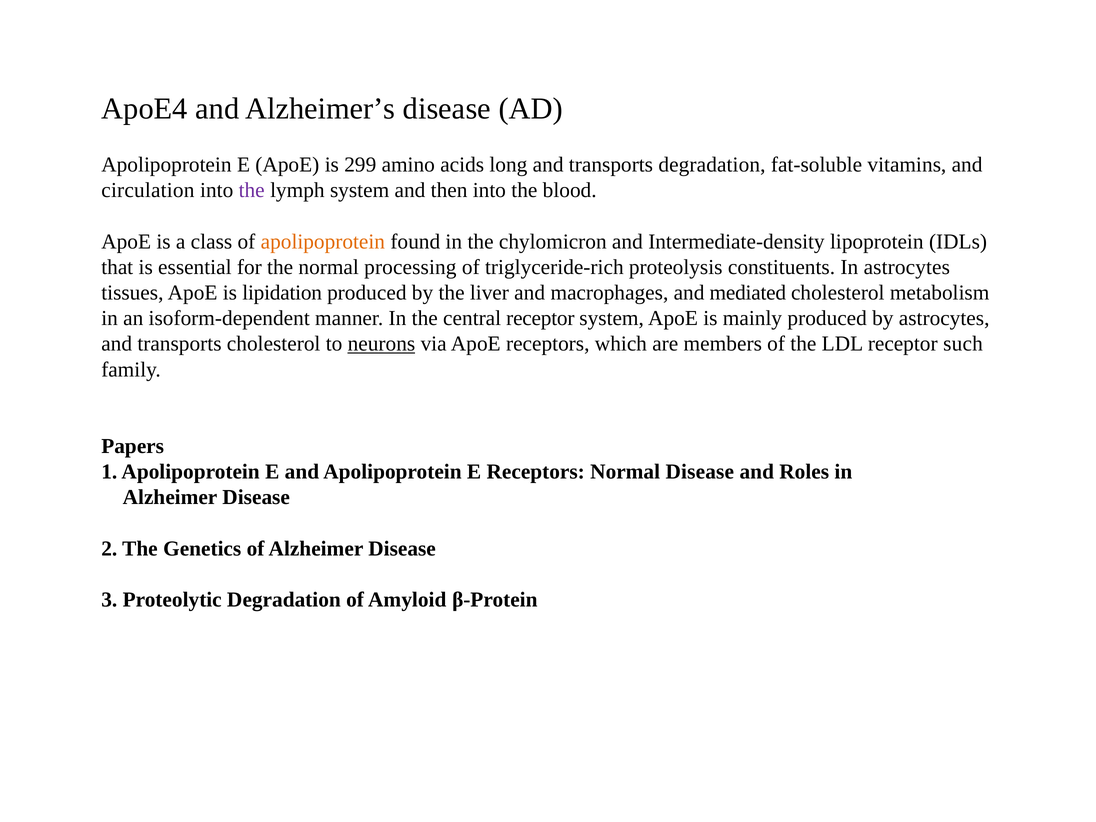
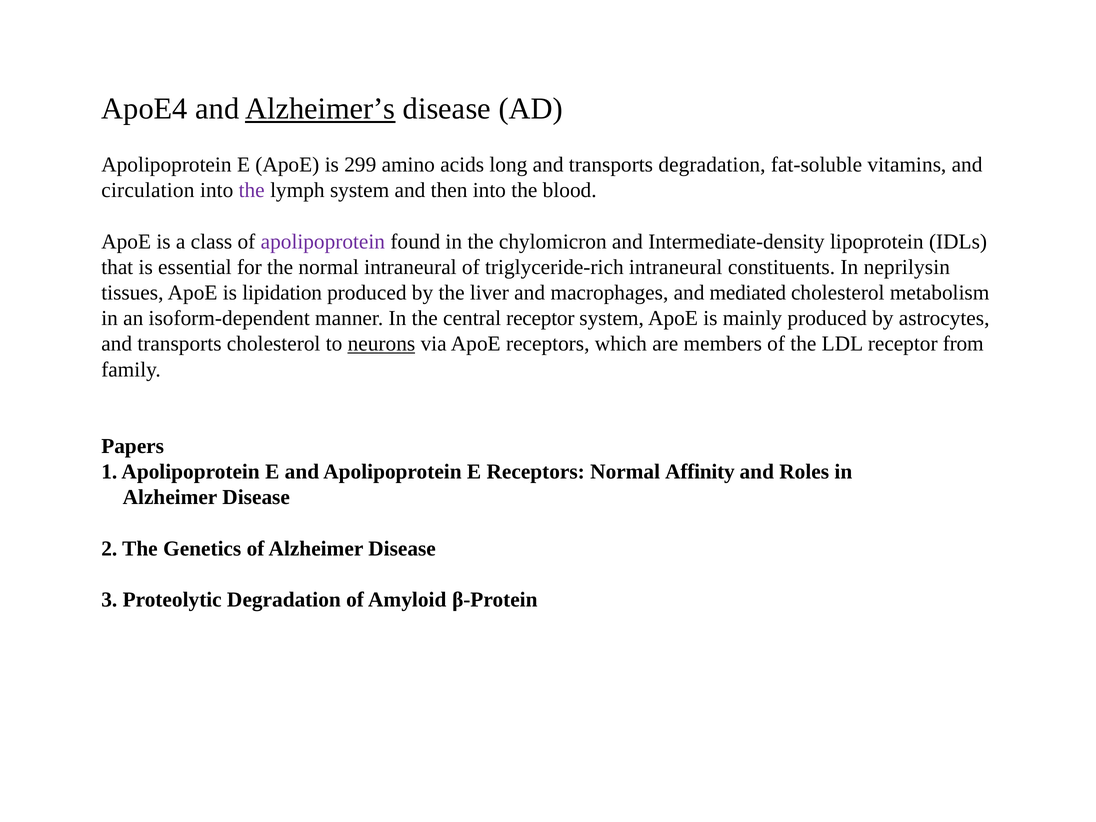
Alzheimer’s underline: none -> present (320, 109)
apolipoprotein colour: orange -> purple (323, 242)
normal processing: processing -> intraneural (410, 267)
triglyceride-rich proteolysis: proteolysis -> intraneural (676, 267)
In astrocytes: astrocytes -> neprilysin (907, 267)
such: such -> from (963, 344)
Normal Disease: Disease -> Affinity (700, 472)
